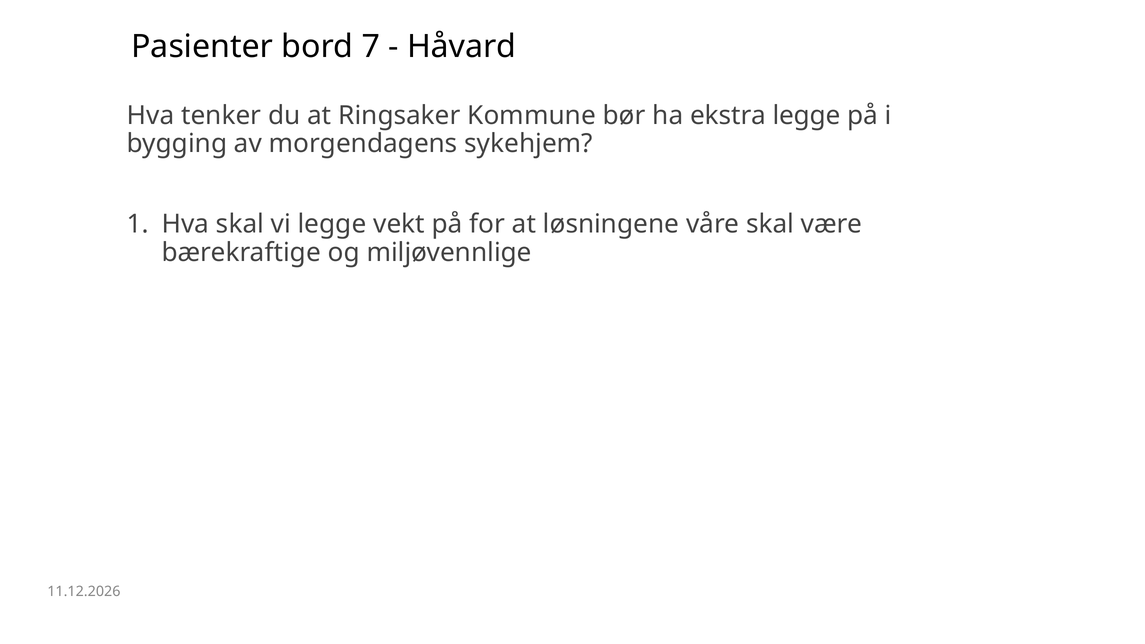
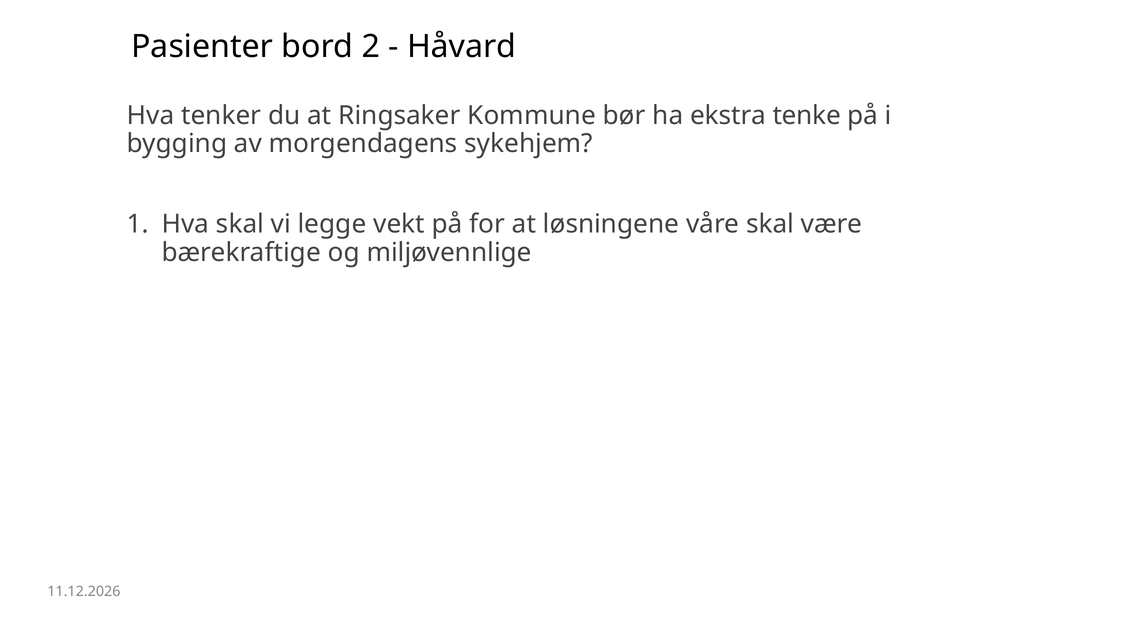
7: 7 -> 2 (371, 47)
ekstra legge: legge -> tenke (807, 115)
